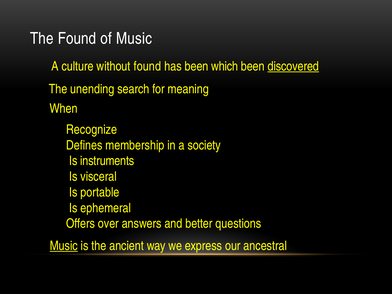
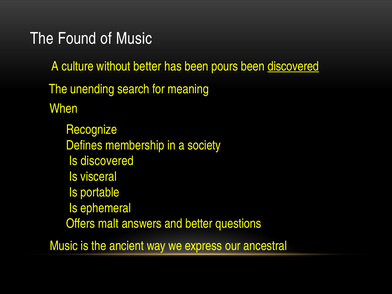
without found: found -> better (147, 66)
which: which -> pours (225, 66)
Is instruments: instruments -> discovered (107, 161)
over: over -> malt (108, 224)
Music underline: present -> none (64, 246)
